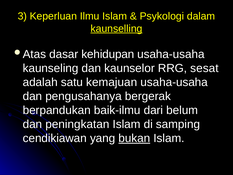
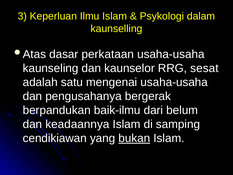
kaunselling underline: present -> none (116, 29)
kehidupan: kehidupan -> perkataan (108, 54)
kemajuan: kemajuan -> mengenai (112, 82)
peningkatan: peningkatan -> keadaannya (77, 124)
